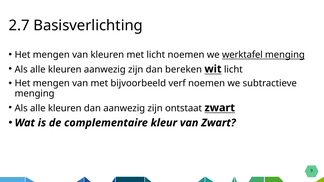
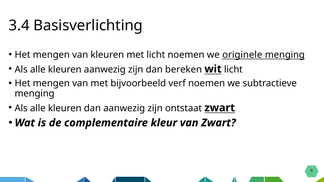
2.7: 2.7 -> 3.4 (19, 26)
werktafel: werktafel -> originele (242, 55)
